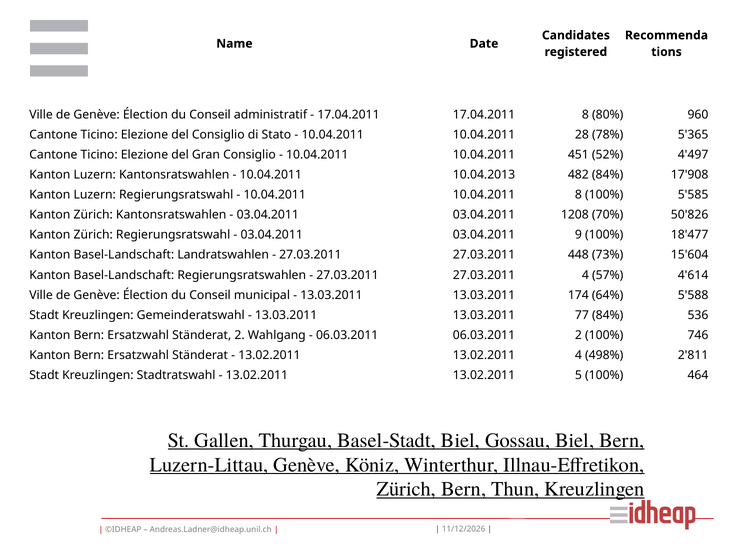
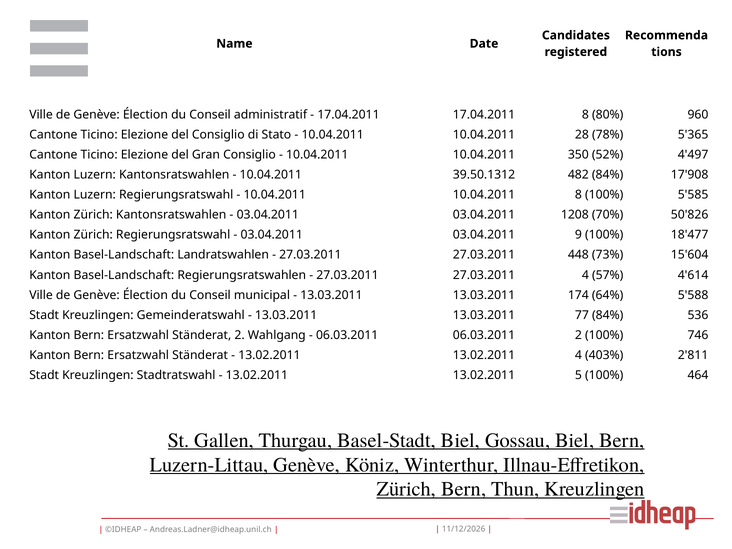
451: 451 -> 350 (578, 155)
10.04.2013: 10.04.2013 -> 39.50.1312 (484, 175)
498%: 498% -> 403% (604, 355)
